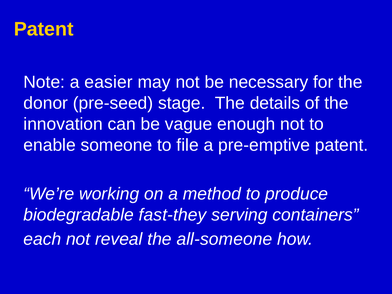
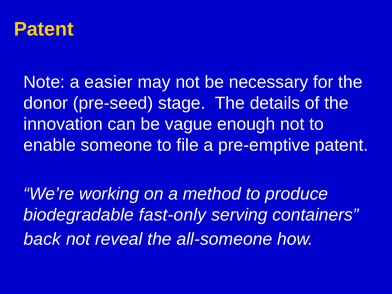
fast-they: fast-they -> fast-only (173, 215)
each: each -> back (42, 239)
